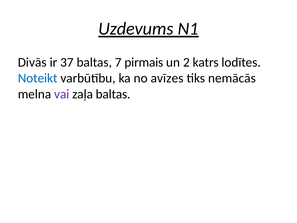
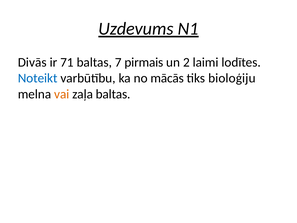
37: 37 -> 71 (67, 62)
katrs: katrs -> laimi (206, 62)
avīzes: avīzes -> mācās (167, 78)
nemācās: nemācās -> bioloģiju (232, 78)
vai colour: purple -> orange (62, 94)
